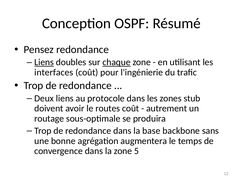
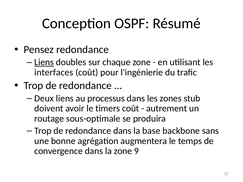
chaque underline: present -> none (117, 62)
protocole: protocole -> processus (106, 98)
routes: routes -> timers (108, 109)
5: 5 -> 9 (137, 151)
